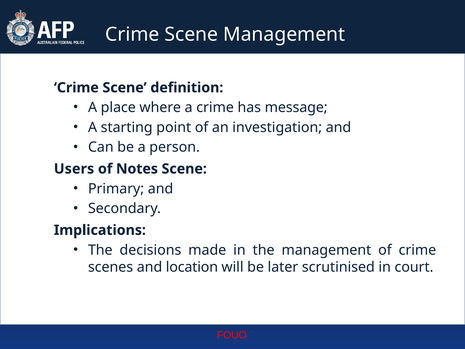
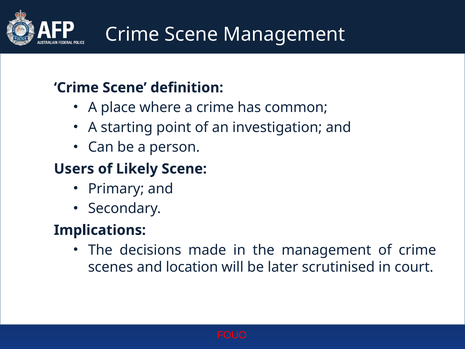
message: message -> common (296, 107)
Notes: Notes -> Likely (137, 169)
